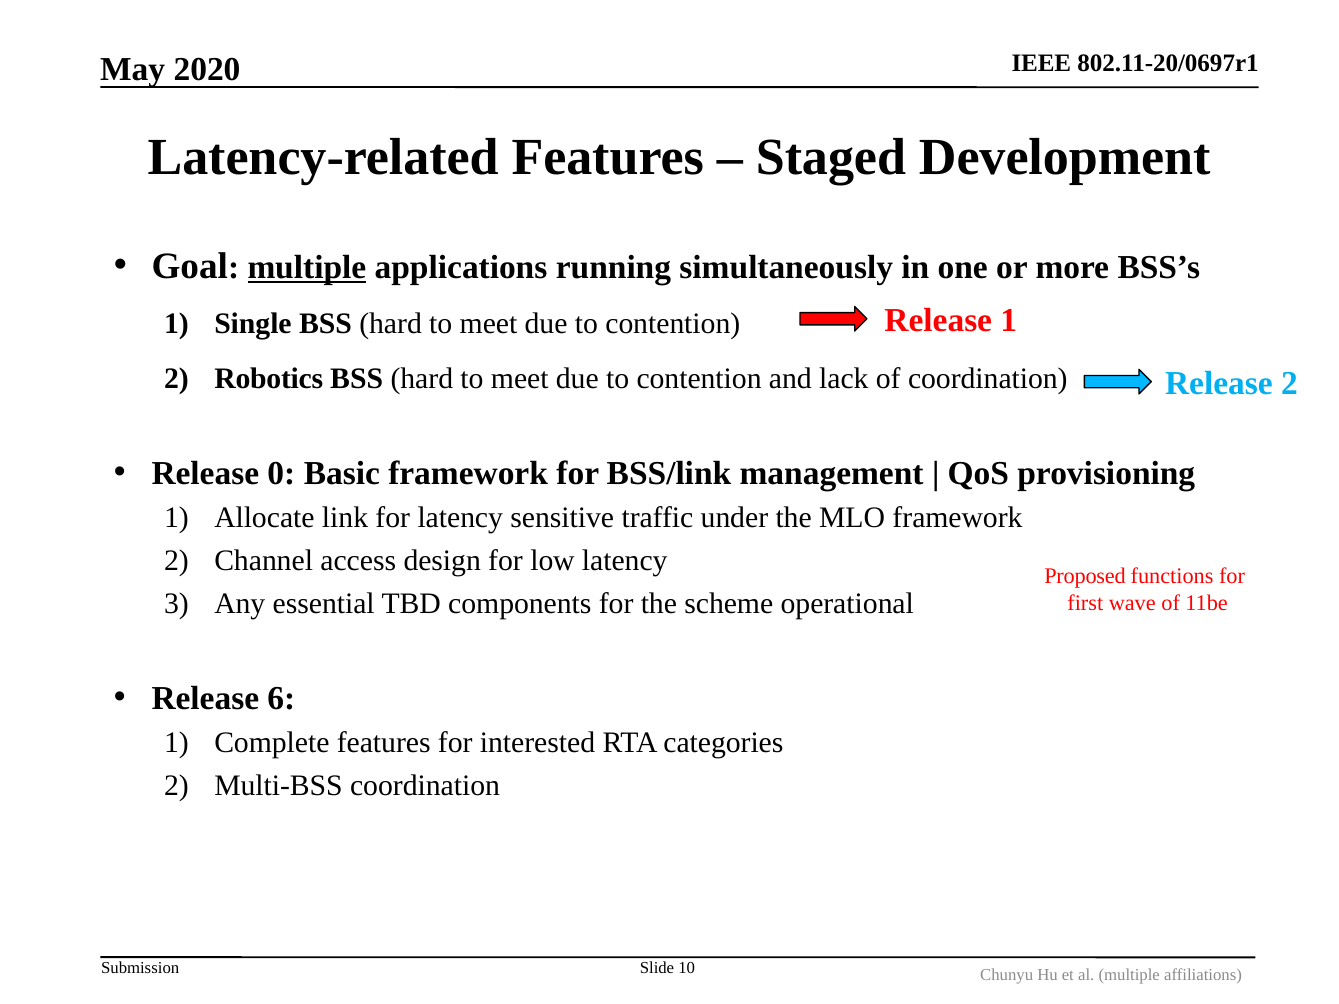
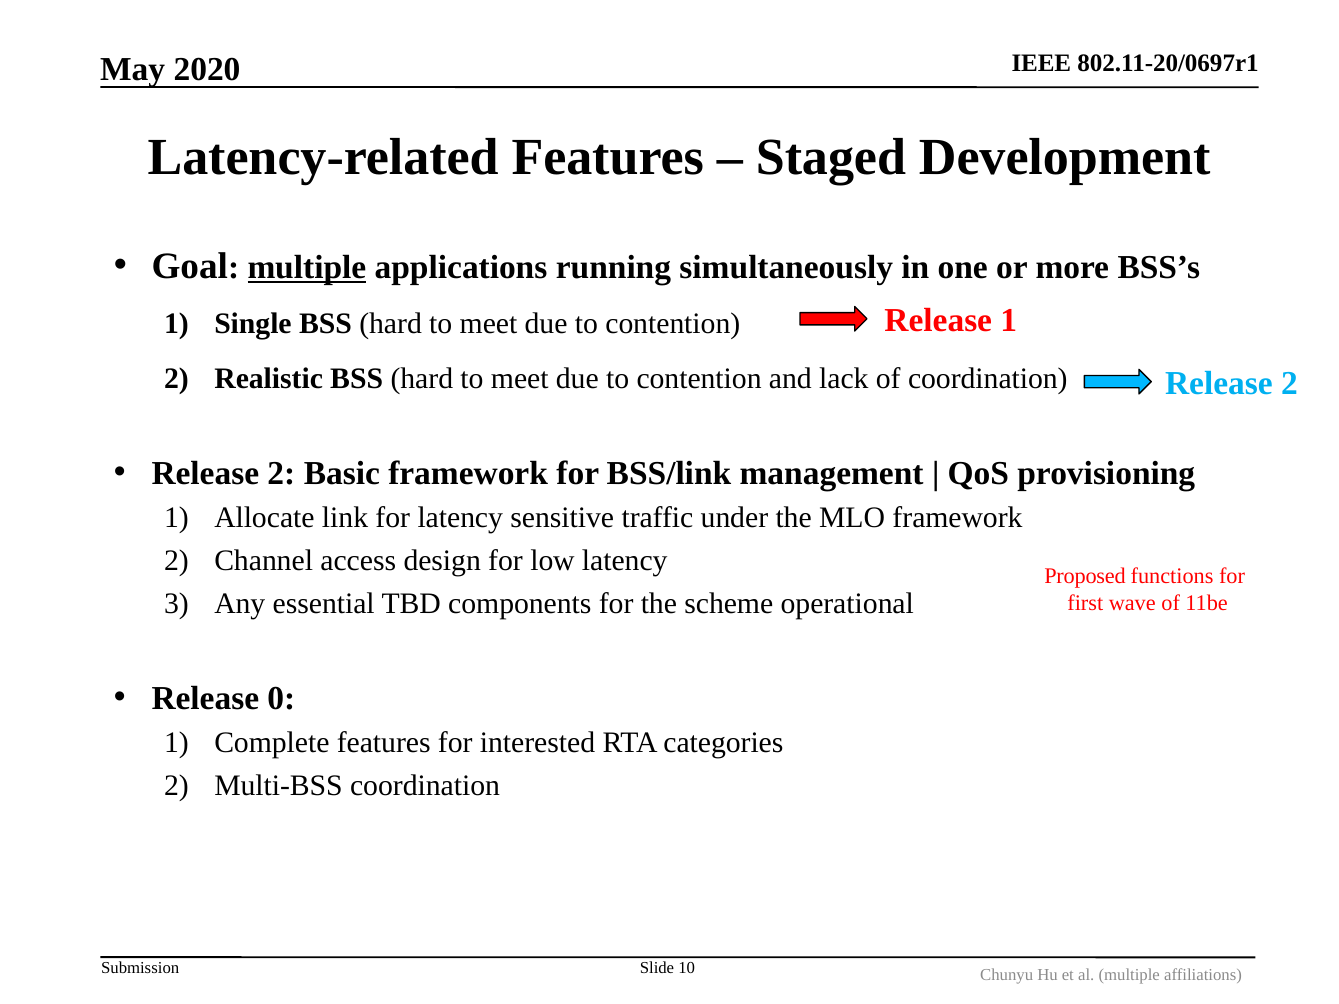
Robotics: Robotics -> Realistic (269, 379)
0: 0 -> 2 (281, 474)
6: 6 -> 0 (281, 699)
